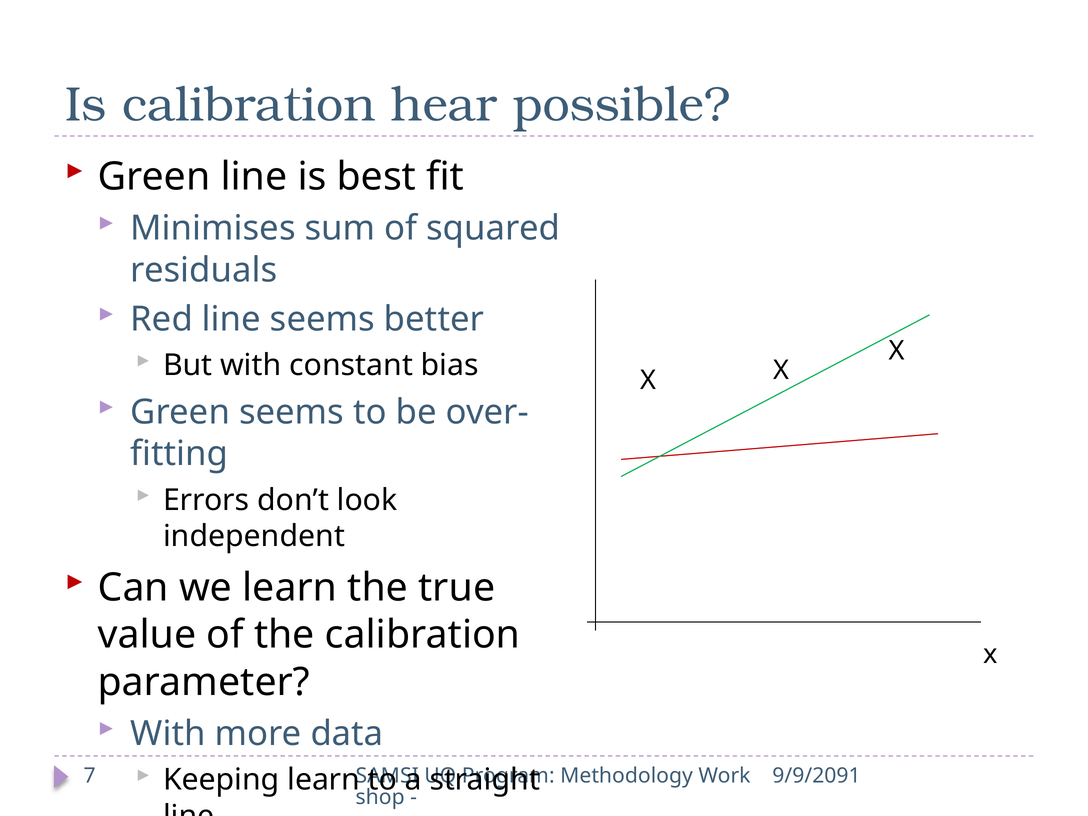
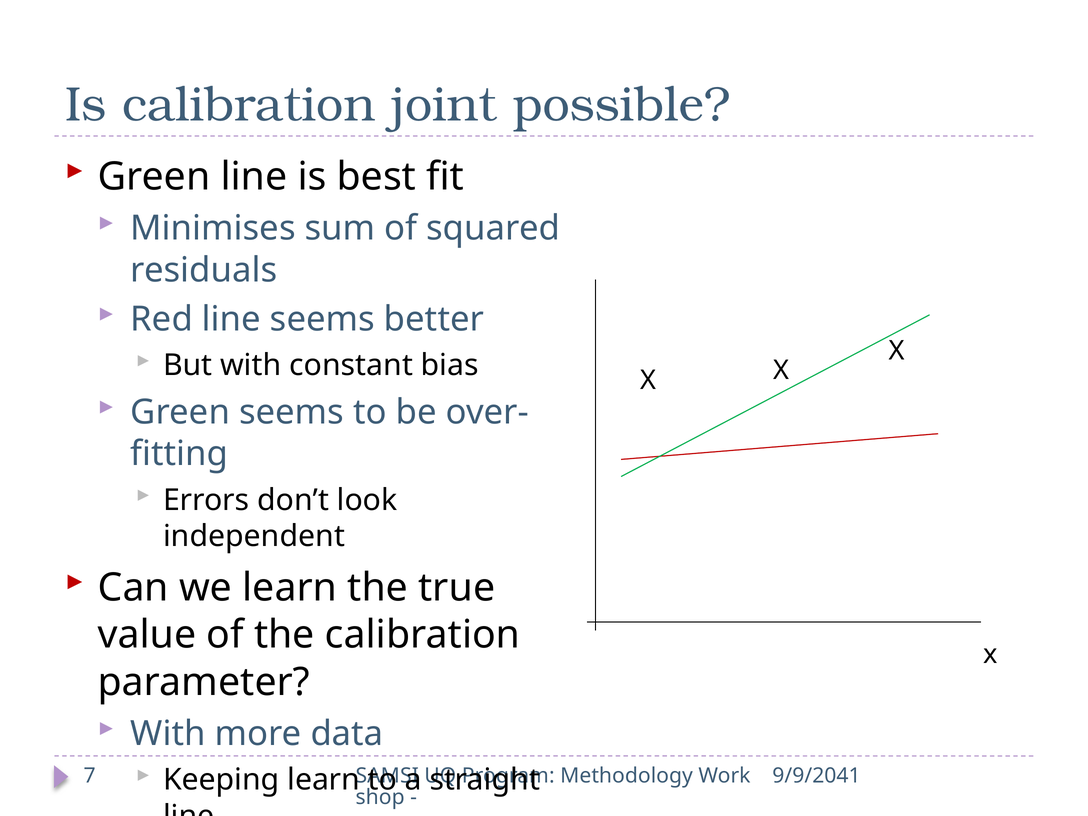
hear: hear -> joint (444, 105)
9/9/2091: 9/9/2091 -> 9/9/2041 (816, 776)
